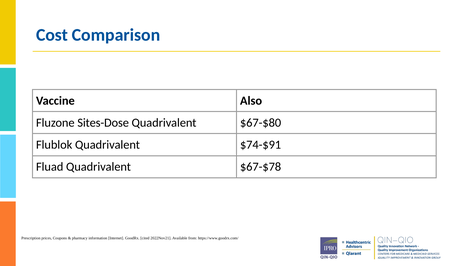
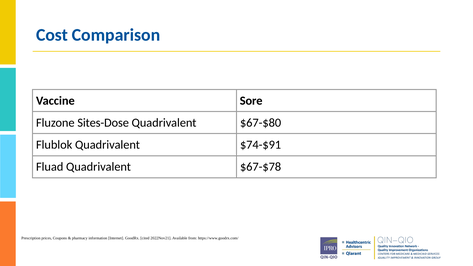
Also: Also -> Sore (251, 101)
